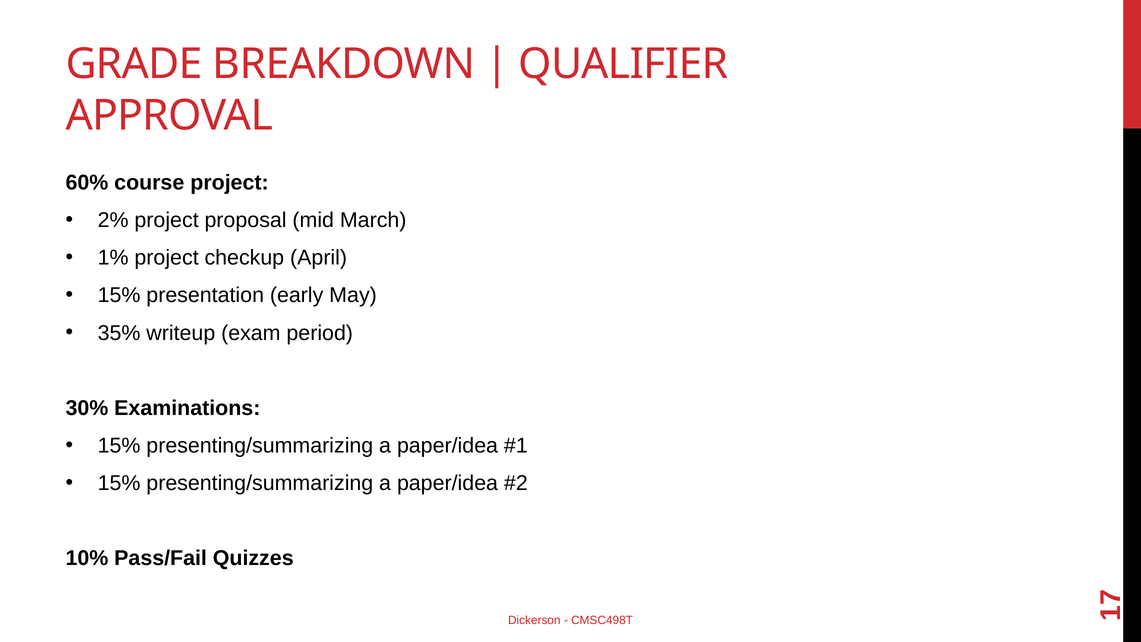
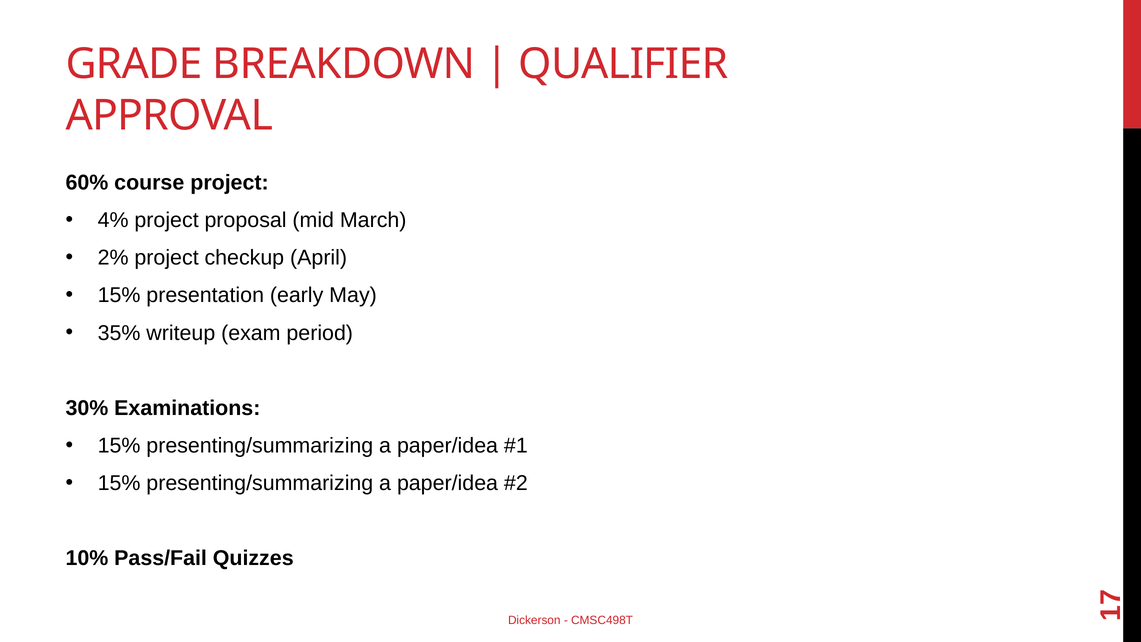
2%: 2% -> 4% (113, 220)
1%: 1% -> 2% (113, 258)
